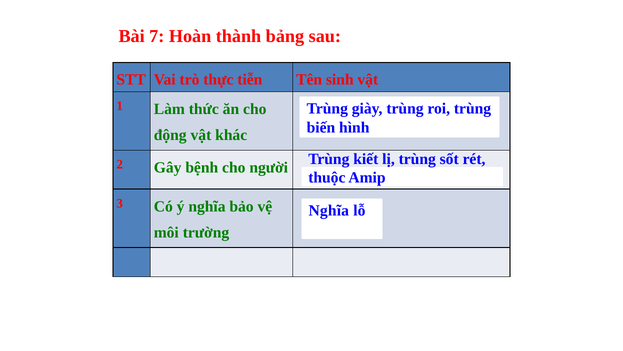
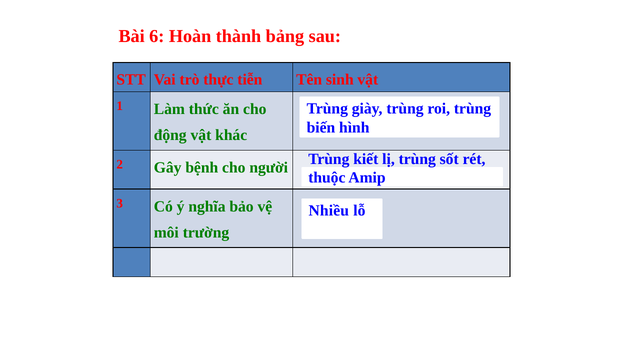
7: 7 -> 6 (157, 36)
Nghĩa: Nghĩa -> Nhiều (329, 210)
